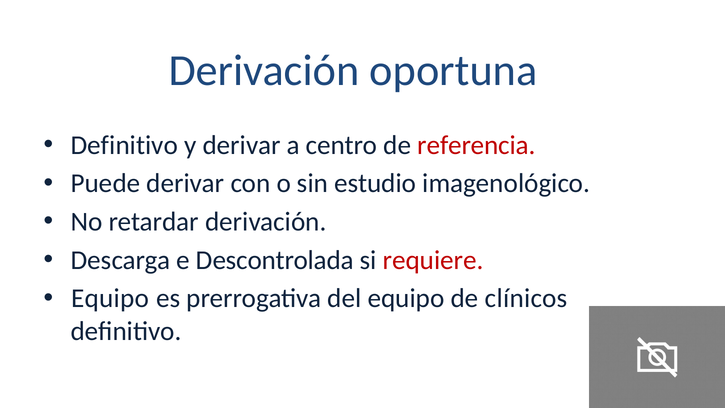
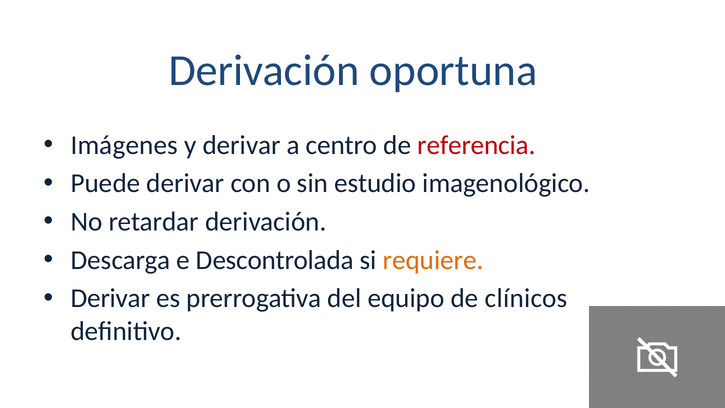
Definitivo: Definitivo -> Imágenes (124, 145)
requiere colour: red -> orange (433, 260)
Equipo: Equipo -> Derivar (110, 298)
